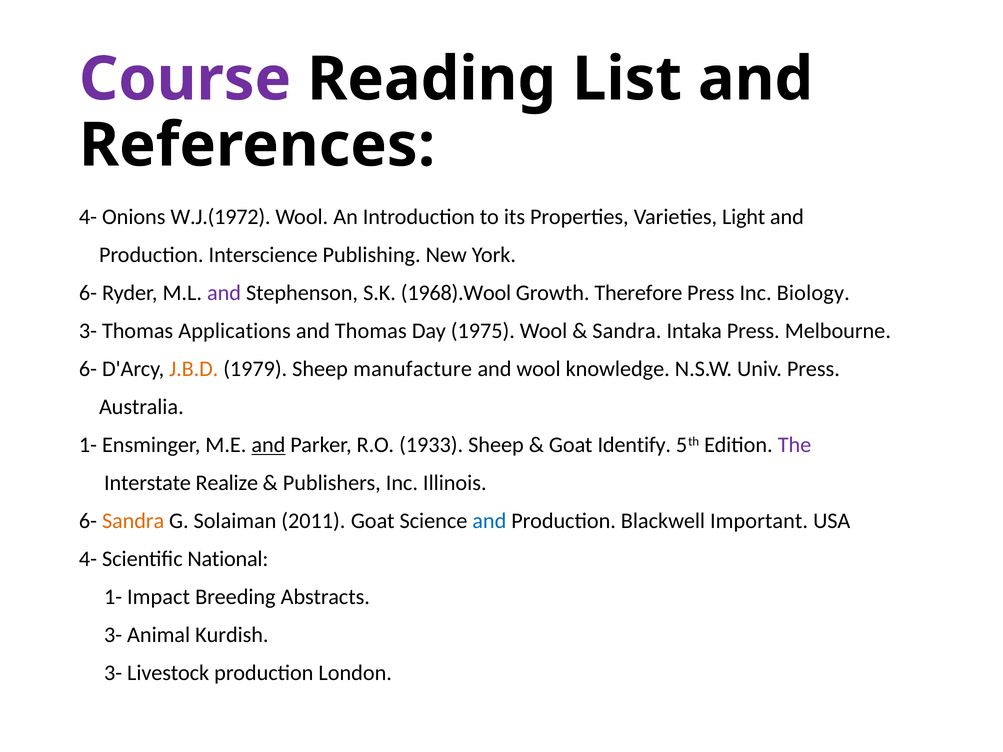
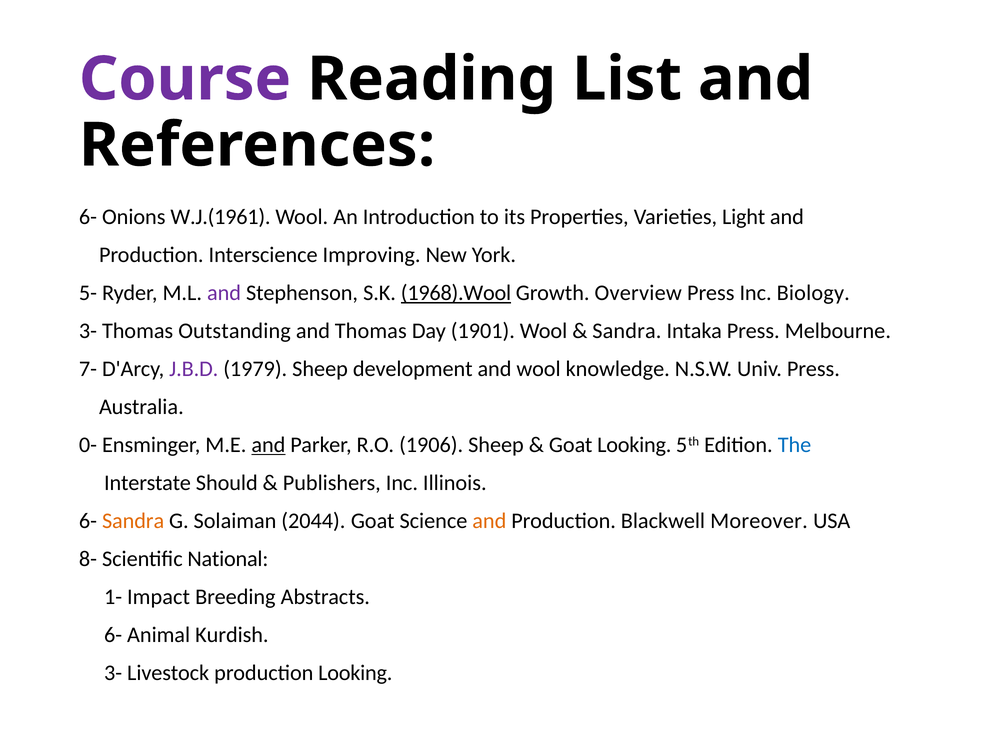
4-: 4- -> 6- (88, 217)
W.J.(1972: W.J.(1972 -> W.J.(1961 (221, 217)
Publishing: Publishing -> Improving (372, 255)
6-: 6- -> 5- (88, 293)
1968).Wool underline: none -> present (456, 293)
Therefore: Therefore -> Overview (638, 293)
Applications: Applications -> Outstanding (235, 331)
1975: 1975 -> 1901 (483, 331)
6-: 6- -> 7- (88, 369)
J.B.D colour: orange -> purple (194, 369)
manufacture: manufacture -> development (413, 369)
1-: 1- -> 0- (88, 445)
1933: 1933 -> 1906 (431, 445)
Goat Identify: Identify -> Looking (634, 445)
The colour: purple -> blue (794, 445)
Realize: Realize -> Should (227, 483)
2011: 2011 -> 2044 (313, 521)
and colour: blue -> orange (489, 521)
Important: Important -> Moreover (759, 521)
4-: 4- -> 8- (88, 559)
3-: 3- -> 6- (113, 635)
production London: London -> Looking (355, 673)
